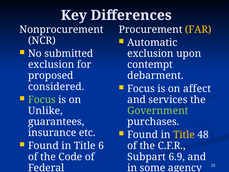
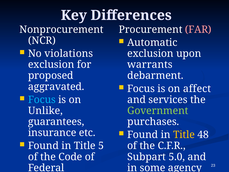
FAR colour: yellow -> pink (198, 29)
submitted: submitted -> violations (69, 54)
contempt: contempt -> warrants (150, 65)
considered: considered -> aggravated (56, 87)
Focus colour: light green -> light blue (42, 100)
6: 6 -> 5 (101, 146)
6.9: 6.9 -> 5.0 (177, 157)
